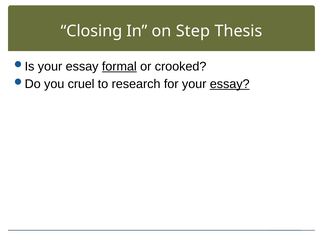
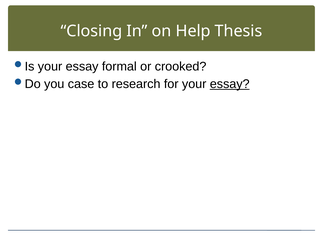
Step: Step -> Help (193, 31)
formal underline: present -> none (119, 67)
cruel: cruel -> case (81, 84)
